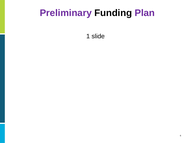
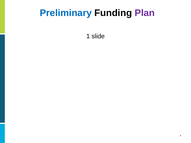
Preliminary colour: purple -> blue (66, 13)
